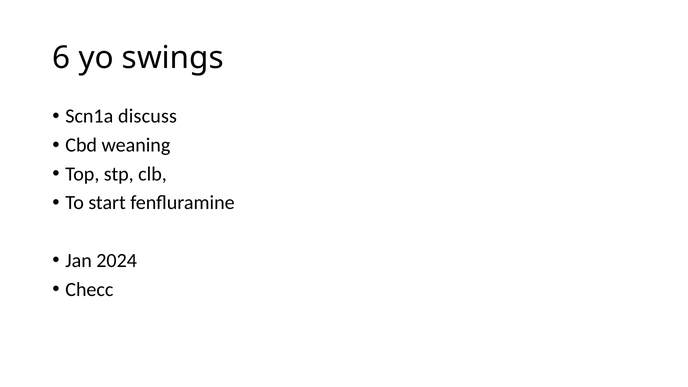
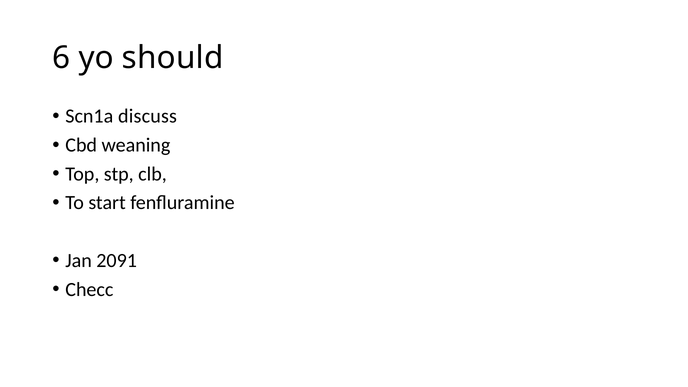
swings: swings -> should (173, 58)
2024: 2024 -> 2091 (117, 261)
